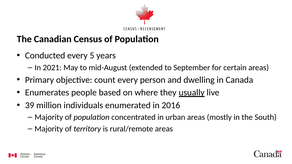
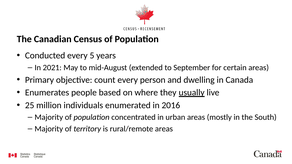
39: 39 -> 25 (30, 105)
